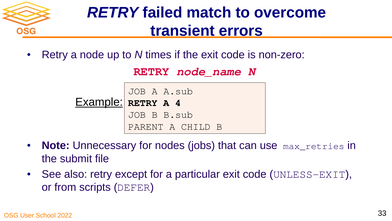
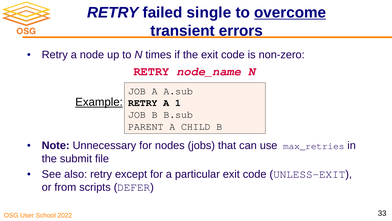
match: match -> single (209, 12)
overcome underline: none -> present (290, 12)
4: 4 -> 1 (178, 103)
